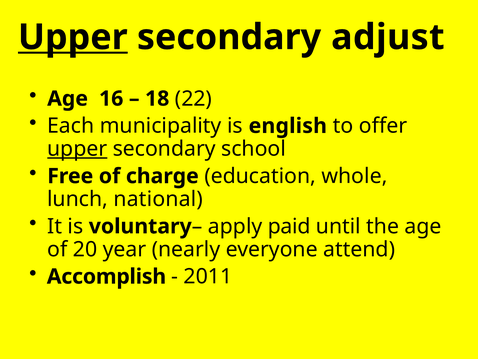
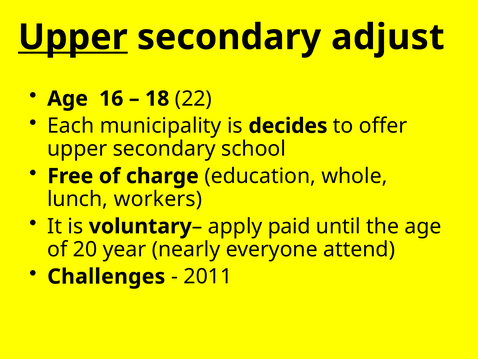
english: english -> decides (288, 126)
upper underline: present -> none (77, 149)
national: national -> workers (158, 199)
Accomplish: Accomplish -> Challenges (106, 276)
